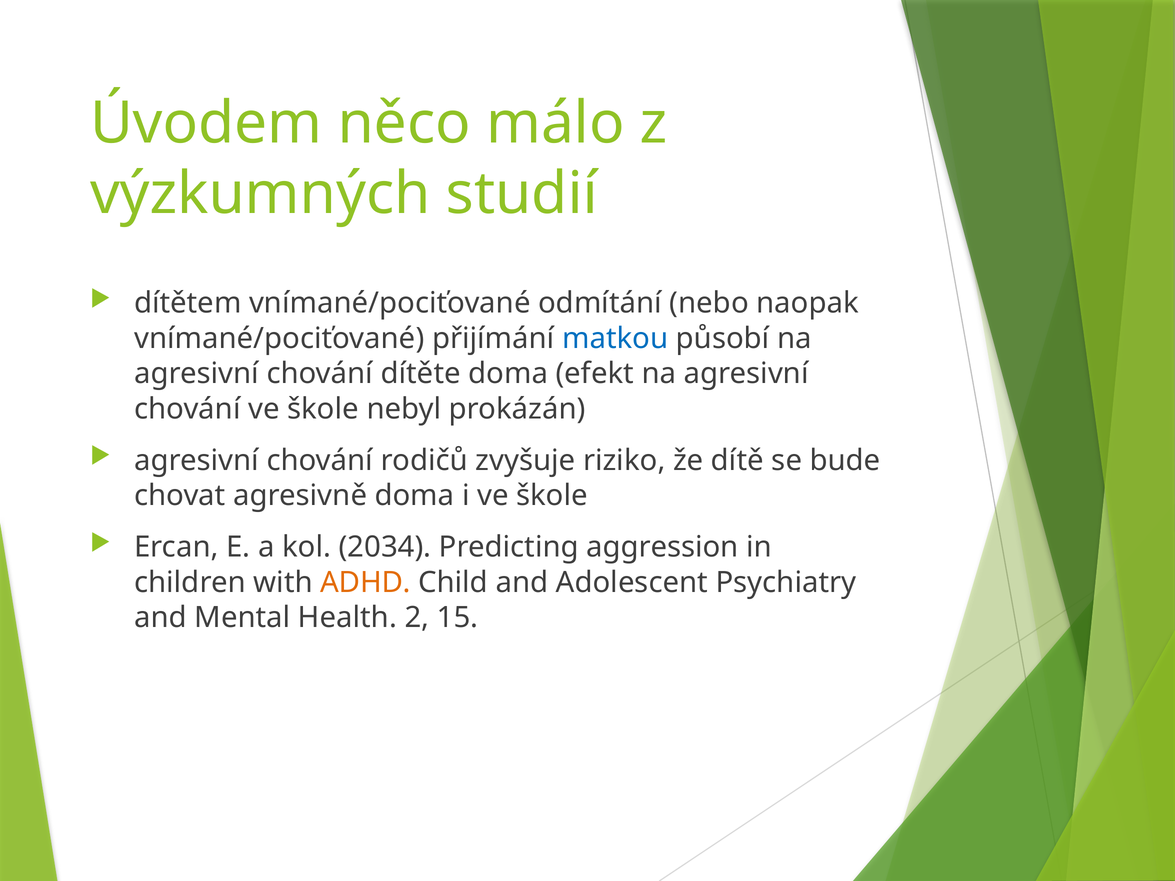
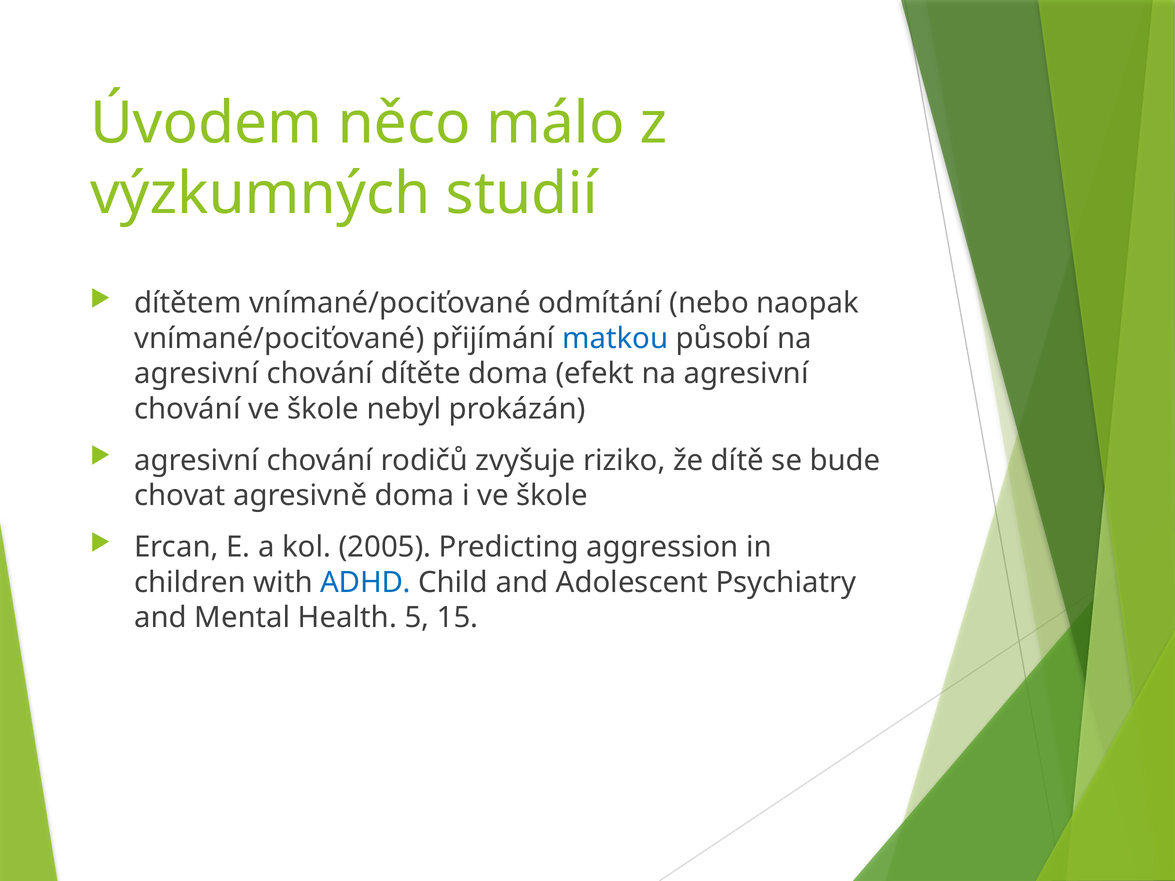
2034: 2034 -> 2005 (385, 547)
ADHD colour: orange -> blue (366, 583)
2: 2 -> 5 (417, 618)
